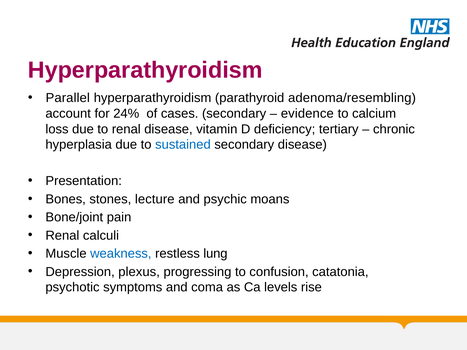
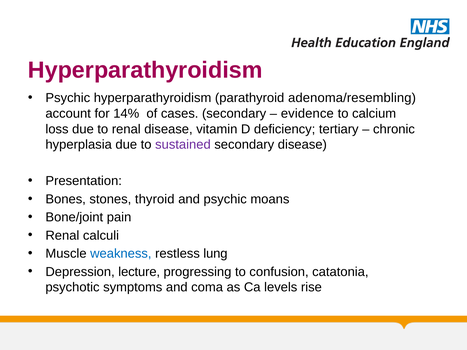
Parallel: Parallel -> Psychic (68, 98)
24%: 24% -> 14% (126, 114)
sustained colour: blue -> purple (183, 145)
lecture: lecture -> thyroid (155, 199)
plexus: plexus -> lecture (139, 272)
